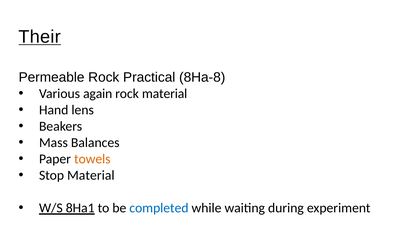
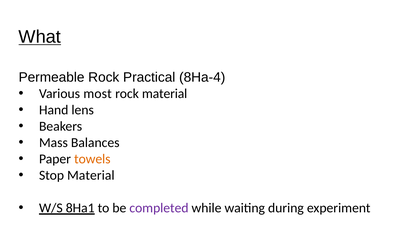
Their: Their -> What (40, 37)
8Ha-8: 8Ha-8 -> 8Ha-4 (202, 77)
again: again -> most (98, 94)
completed colour: blue -> purple (159, 208)
